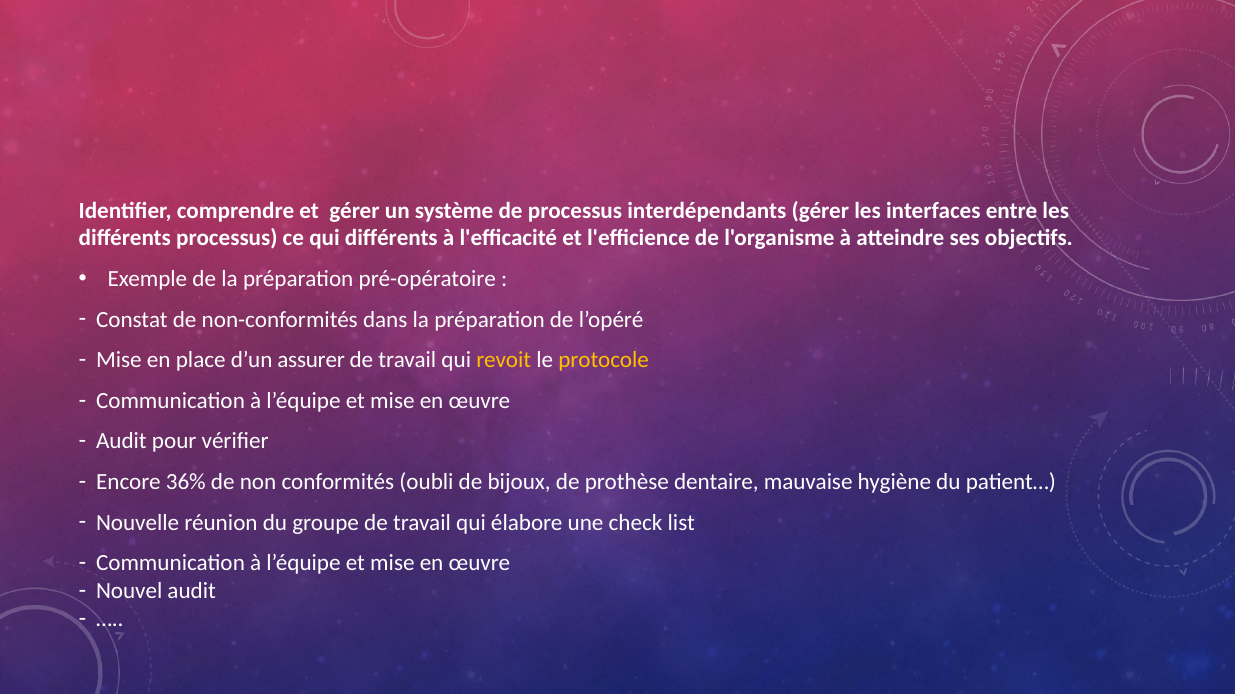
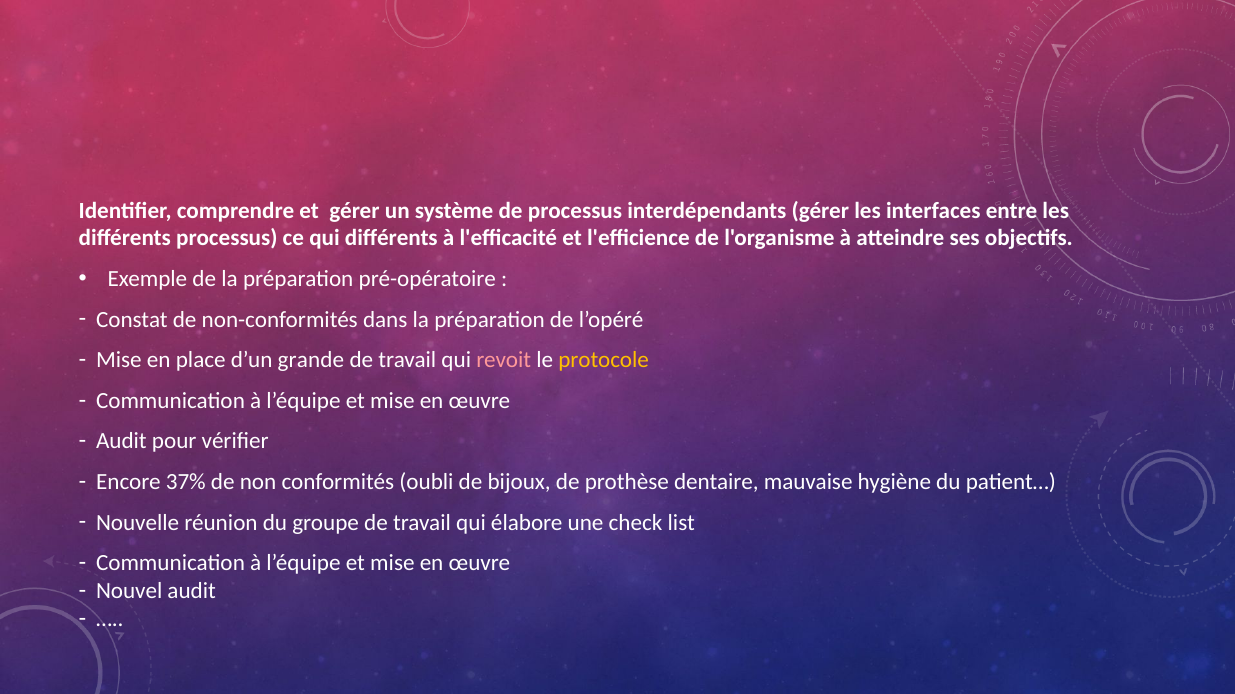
assurer: assurer -> grande (311, 360)
revoit colour: yellow -> pink (504, 360)
36%: 36% -> 37% (186, 482)
